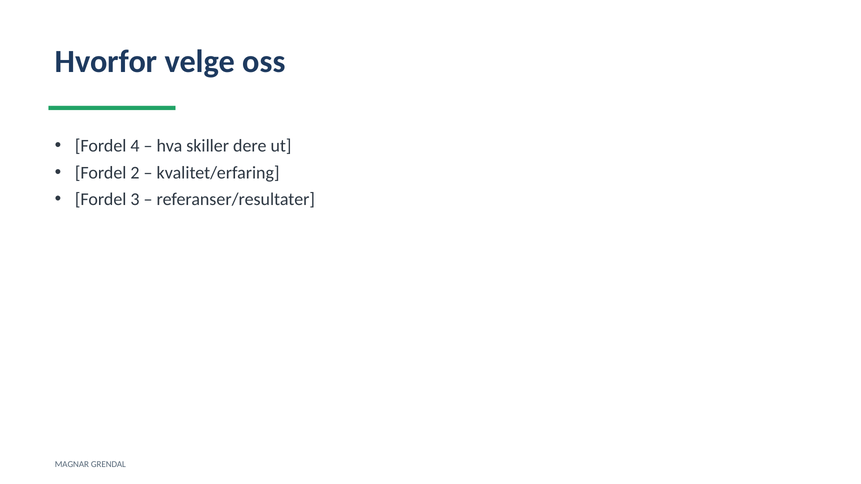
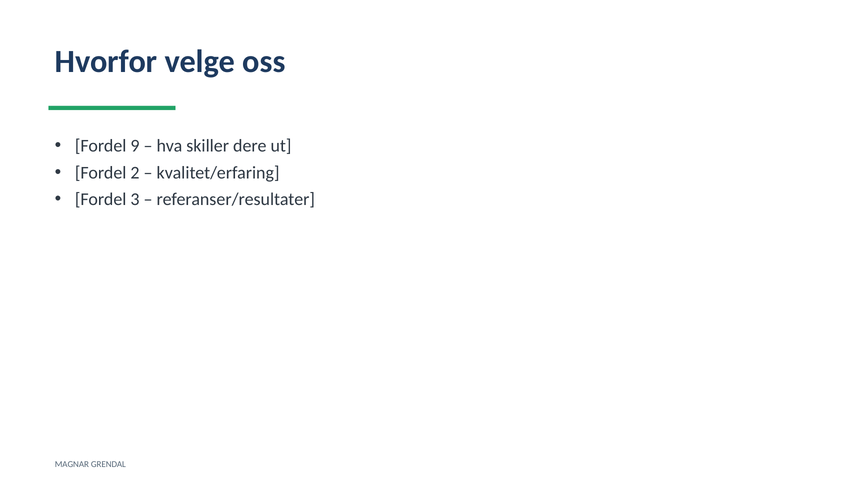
4: 4 -> 9 (135, 146)
